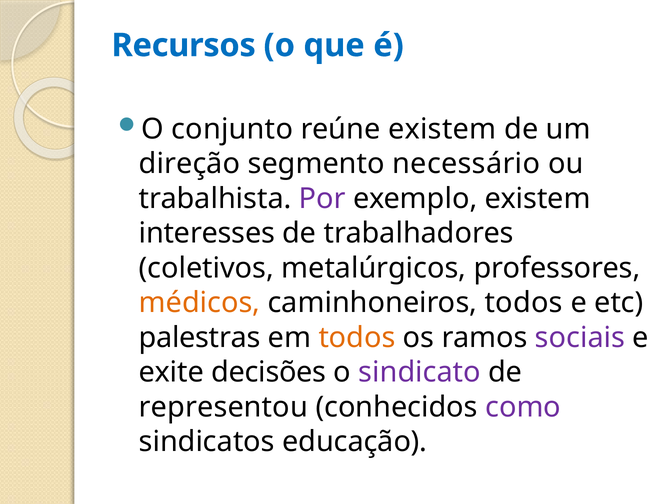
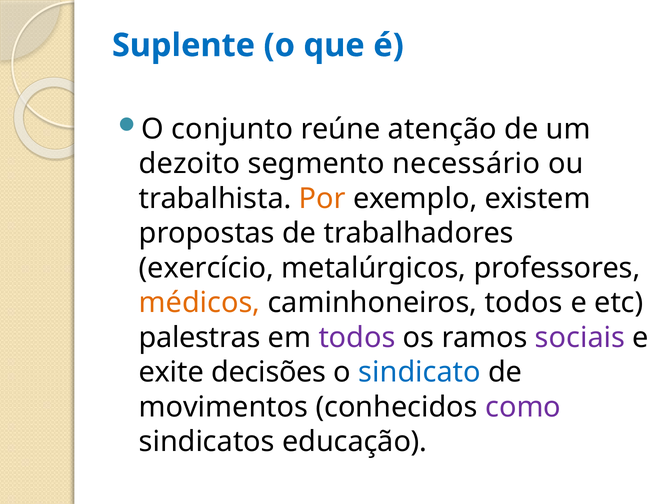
Recursos: Recursos -> Suplente (183, 45)
reúne existem: existem -> atenção (442, 129)
direção: direção -> dezoito (190, 164)
Por colour: purple -> orange (322, 198)
interesses: interesses -> propostas (207, 233)
coletivos: coletivos -> exercício (206, 268)
todos colour: orange -> purple (357, 337)
sindicato colour: purple -> blue (420, 372)
representou: representou -> movimentos (223, 406)
